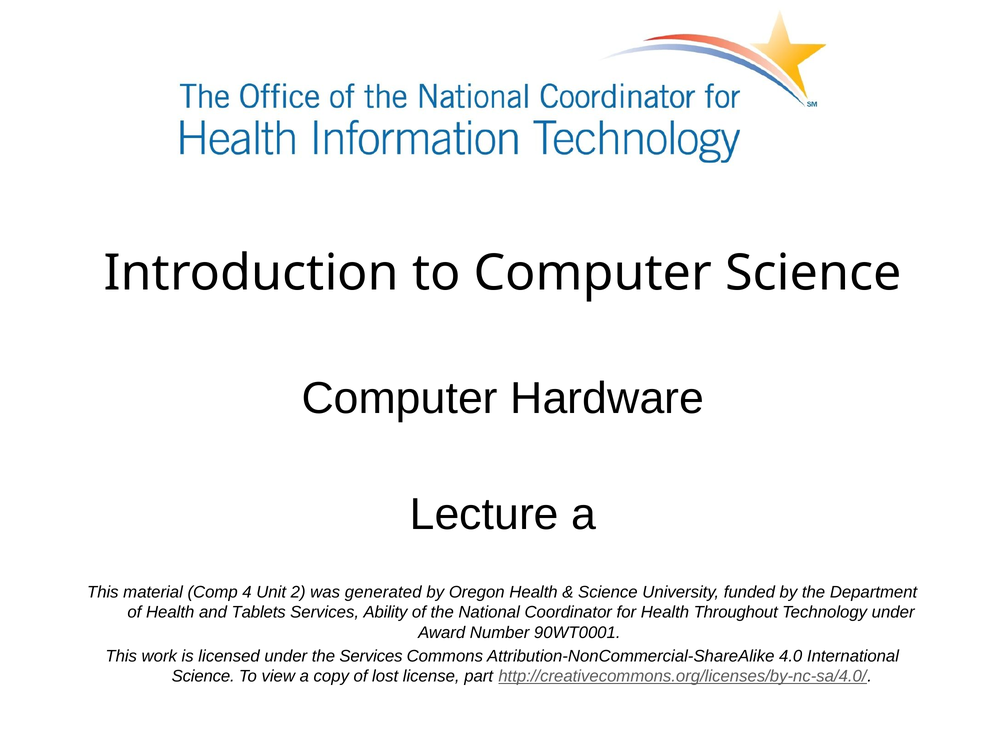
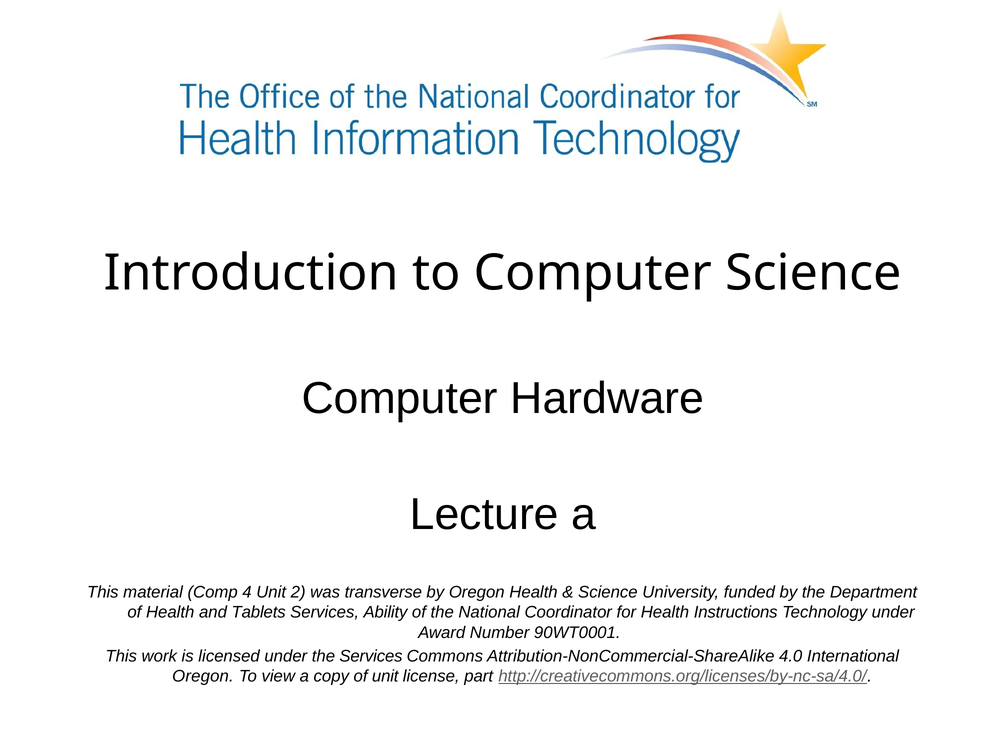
generated: generated -> transverse (383, 592)
Throughout: Throughout -> Instructions (736, 612)
Science: Science -> Oregon (203, 676)
of lost: lost -> unit (385, 676)
